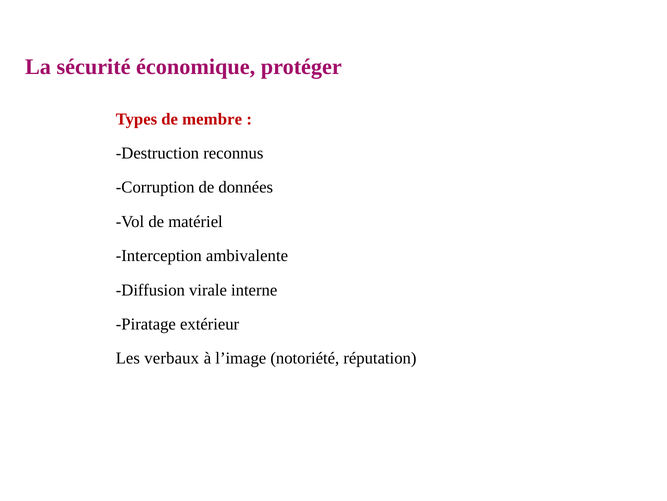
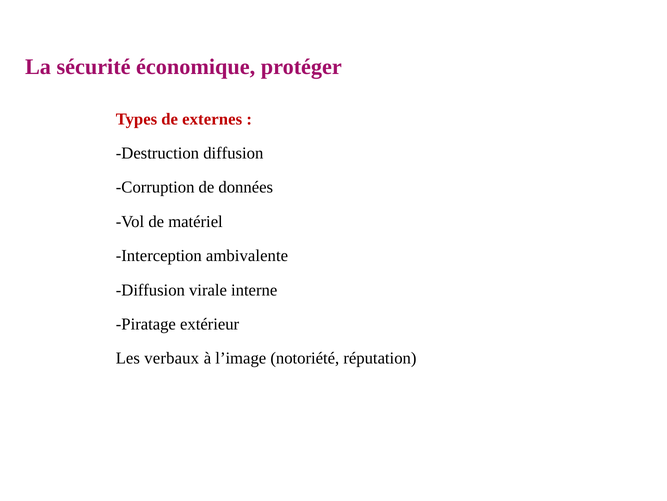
membre: membre -> externes (212, 119)
Destruction reconnus: reconnus -> diffusion (233, 153)
